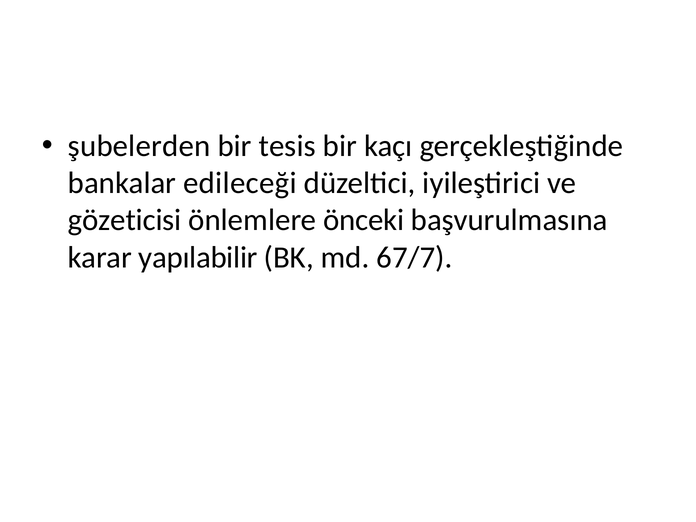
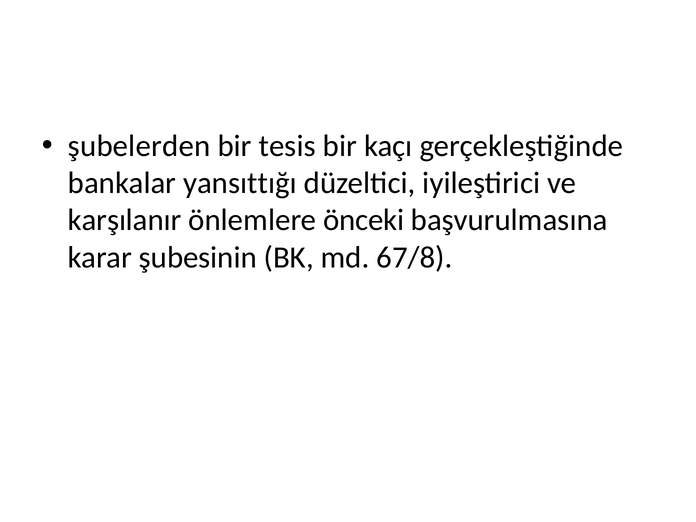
edileceği: edileceği -> yansıttığı (240, 183)
gözeticisi: gözeticisi -> karşılanır (125, 220)
yapılabilir: yapılabilir -> şubesinin (198, 257)
67/7: 67/7 -> 67/8 (415, 257)
